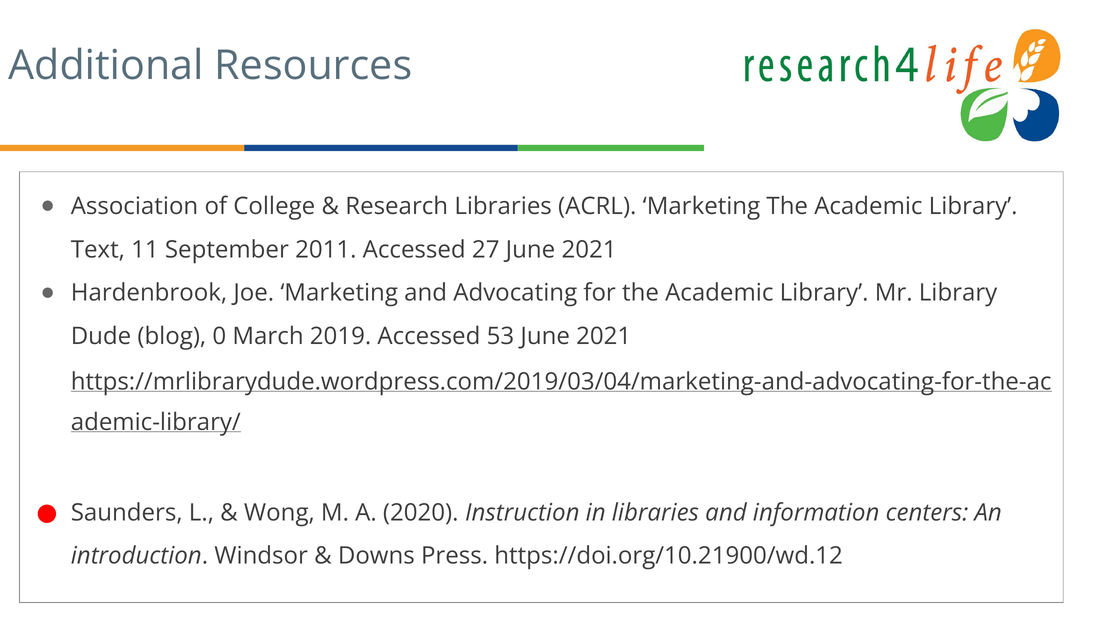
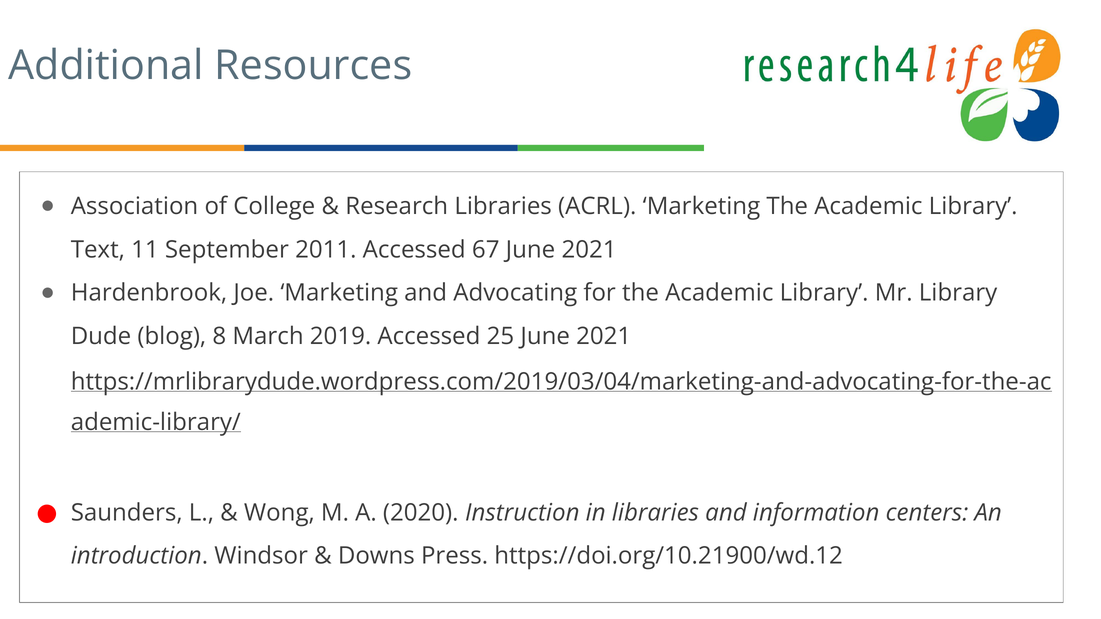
27: 27 -> 67 (486, 250)
0: 0 -> 8 (219, 337)
53: 53 -> 25 (500, 337)
